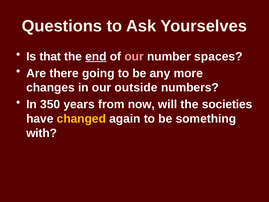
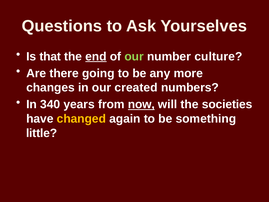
our colour: pink -> light green (134, 56)
spaces: spaces -> culture (218, 56)
outside: outside -> created (136, 88)
350: 350 -> 340 (50, 104)
now underline: none -> present (141, 104)
with: with -> little (42, 133)
